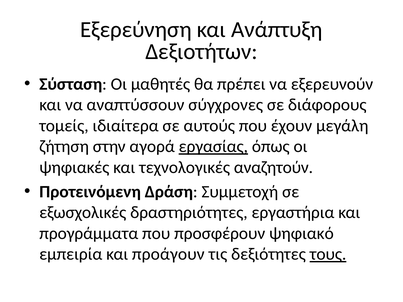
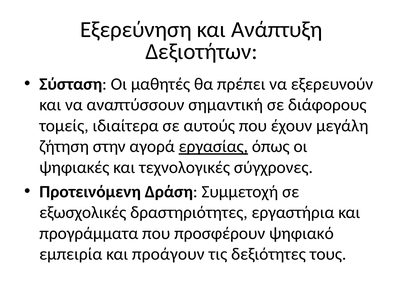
σύγχρονες: σύγχρονες -> σημαντική (226, 105)
αναζητούν: αναζητούν -> σύγχρονες (273, 167)
τους underline: present -> none (328, 254)
